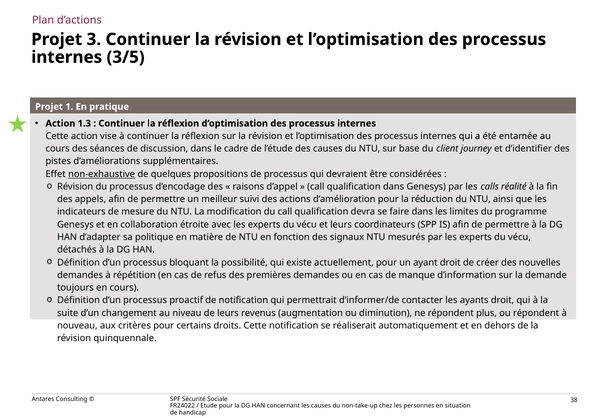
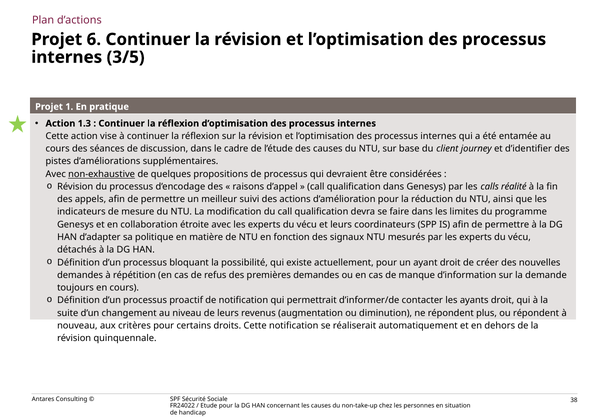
3: 3 -> 6 (94, 39)
Effet: Effet -> Avec (56, 174)
